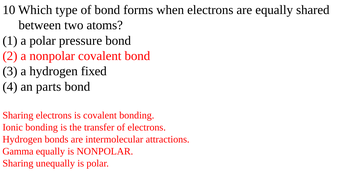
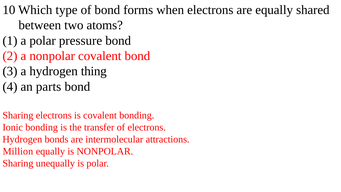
fixed: fixed -> thing (94, 71)
Gamma: Gamma -> Million (18, 151)
